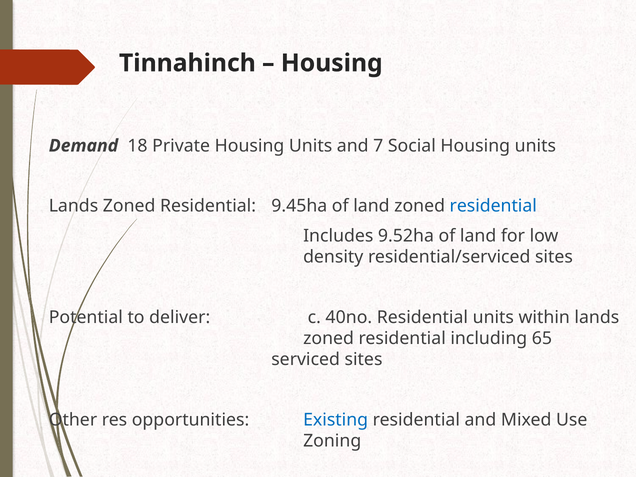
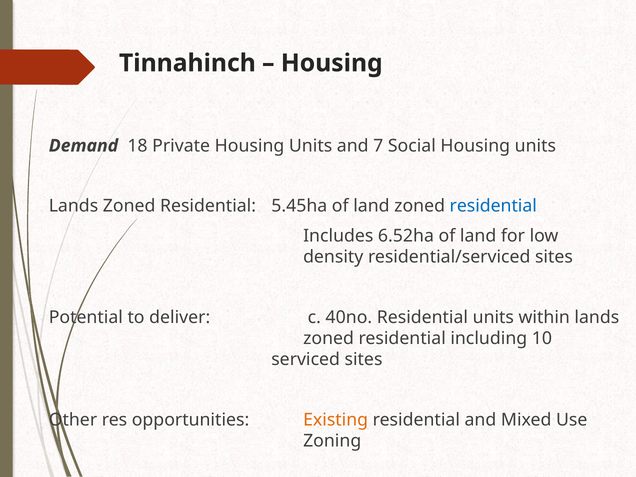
9.45ha: 9.45ha -> 5.45ha (299, 206)
9.52ha: 9.52ha -> 6.52ha (406, 236)
65: 65 -> 10 (542, 338)
Existing colour: blue -> orange (336, 420)
